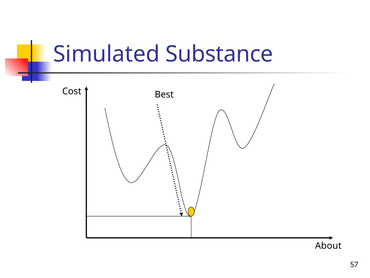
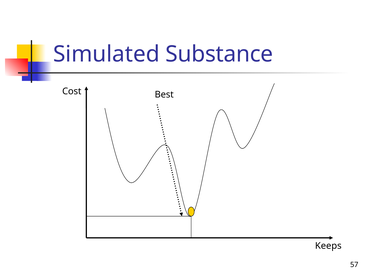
About: About -> Keeps (328, 245)
